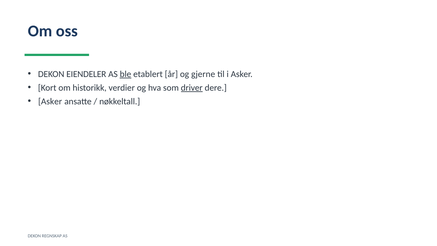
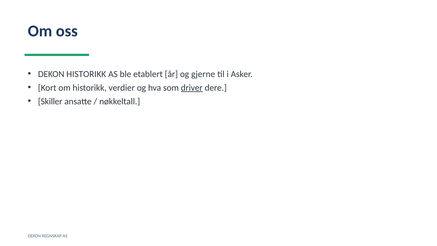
DEKON EIENDELER: EIENDELER -> HISTORIKK (86, 74)
ble underline: present -> none (126, 74)
Asker: Asker -> Skiller (50, 101)
